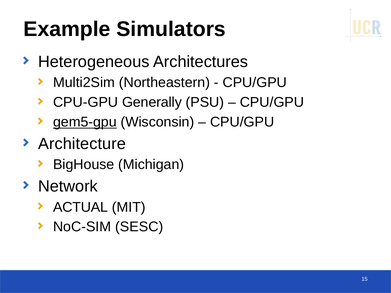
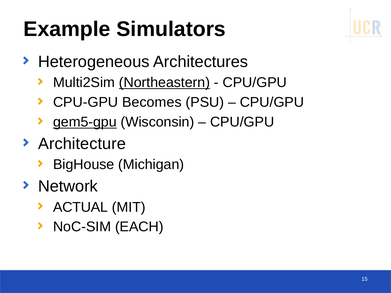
Northeastern underline: none -> present (164, 83)
Generally: Generally -> Becomes (152, 102)
SESC: SESC -> EACH (139, 227)
